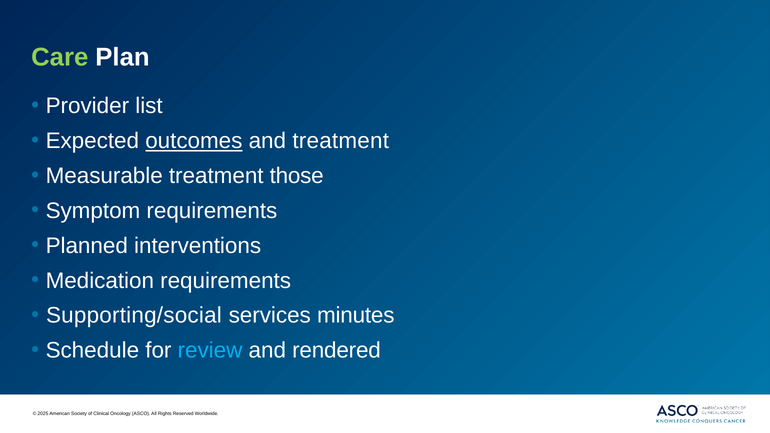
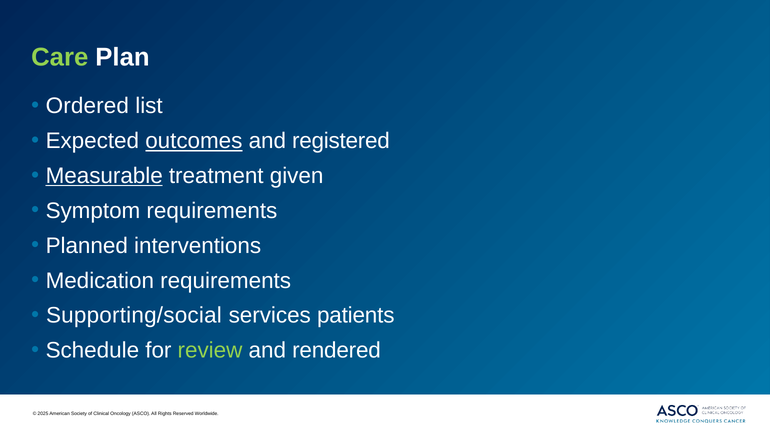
Provider: Provider -> Ordered (87, 106)
and treatment: treatment -> registered (341, 141)
Measurable underline: none -> present (104, 176)
those: those -> given (297, 176)
minutes: minutes -> patients (356, 316)
review colour: light blue -> light green (210, 351)
